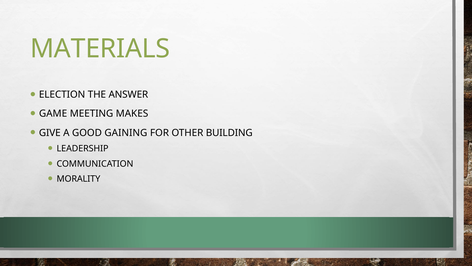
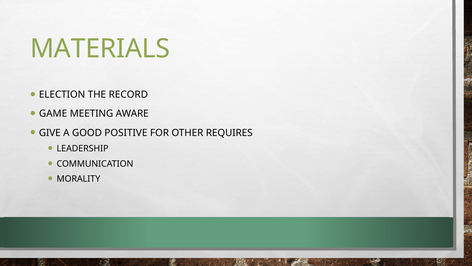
ANSWER: ANSWER -> RECORD (128, 94)
MAKES: MAKES -> AWARE (132, 114)
GAINING: GAINING -> POSITIVE (126, 133)
BUILDING: BUILDING -> REQUIRES (229, 133)
